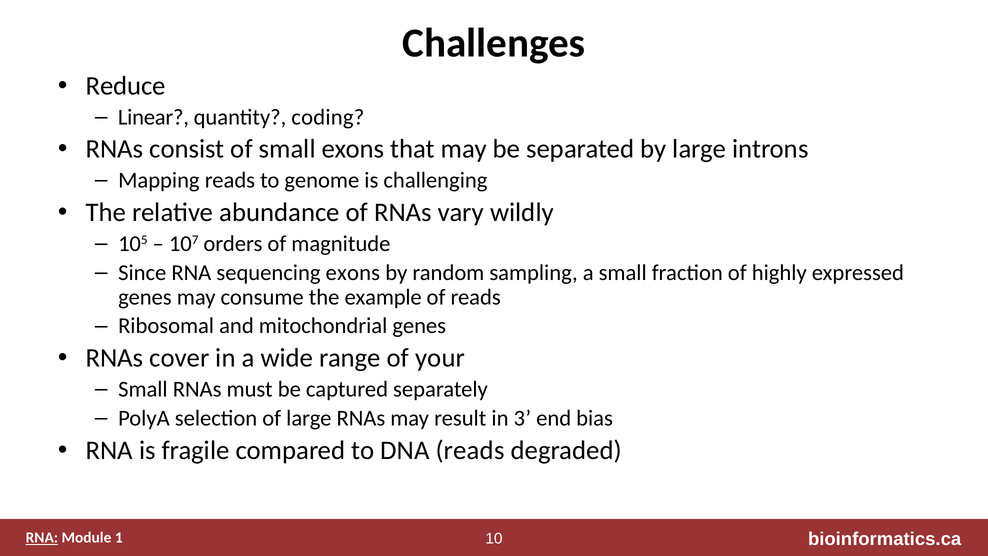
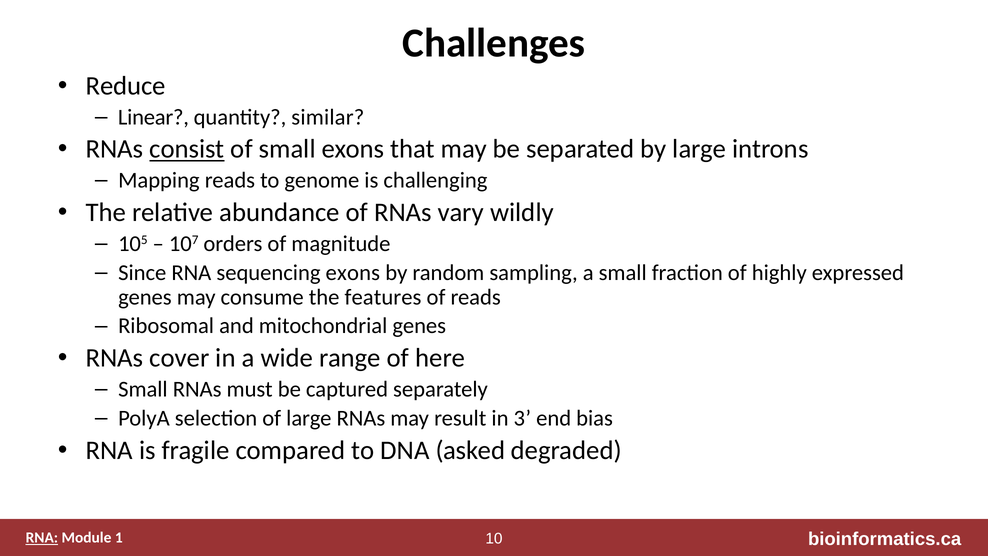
coding: coding -> similar (328, 117)
consist underline: none -> present (187, 149)
example: example -> features (383, 297)
your: your -> here (440, 358)
DNA reads: reads -> asked (470, 450)
